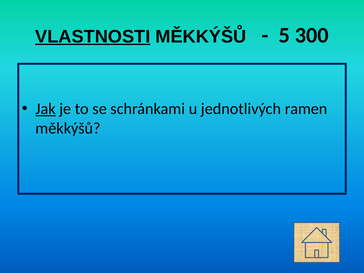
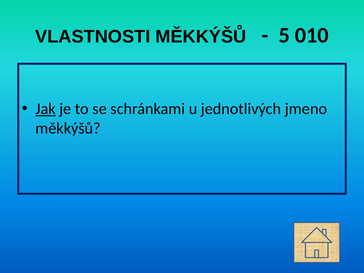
VLASTNOSTI underline: present -> none (93, 37)
300: 300 -> 010 (312, 35)
ramen: ramen -> jmeno (306, 109)
